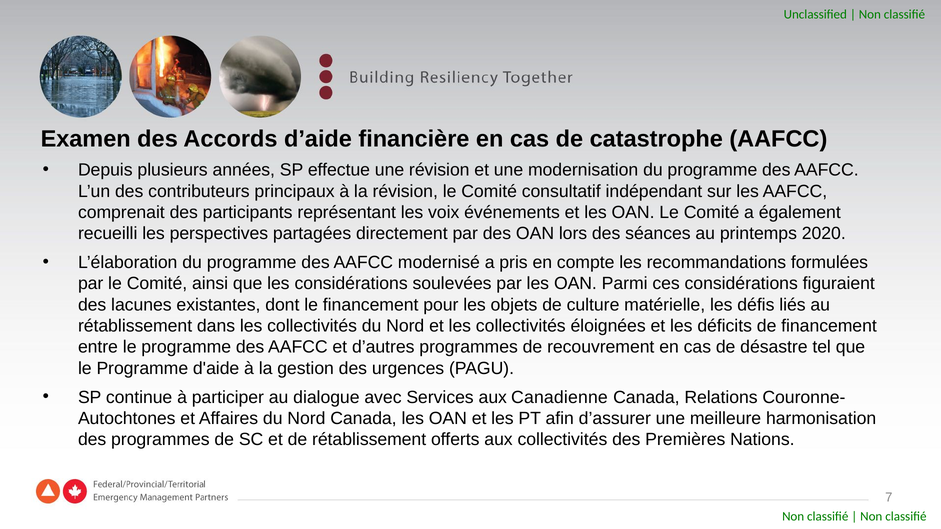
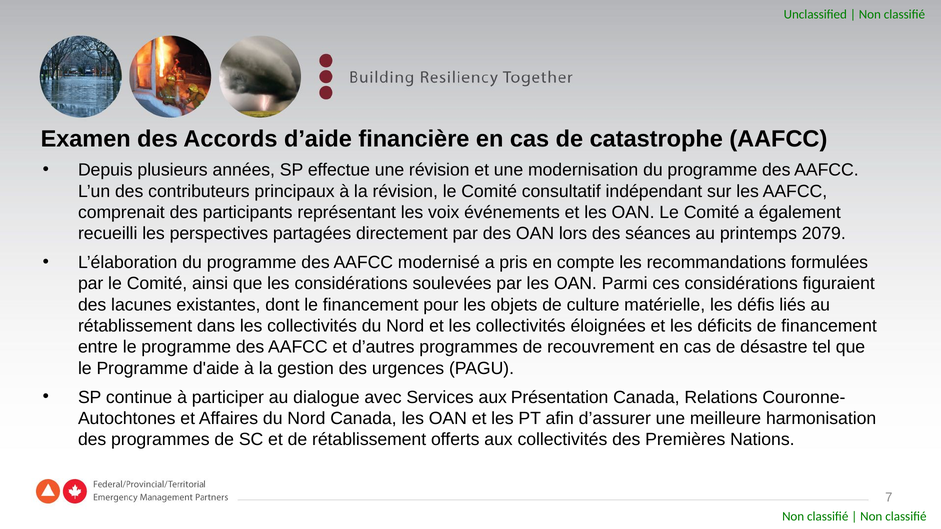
2020: 2020 -> 2079 (824, 234)
Canadienne: Canadienne -> Présentation (560, 397)
